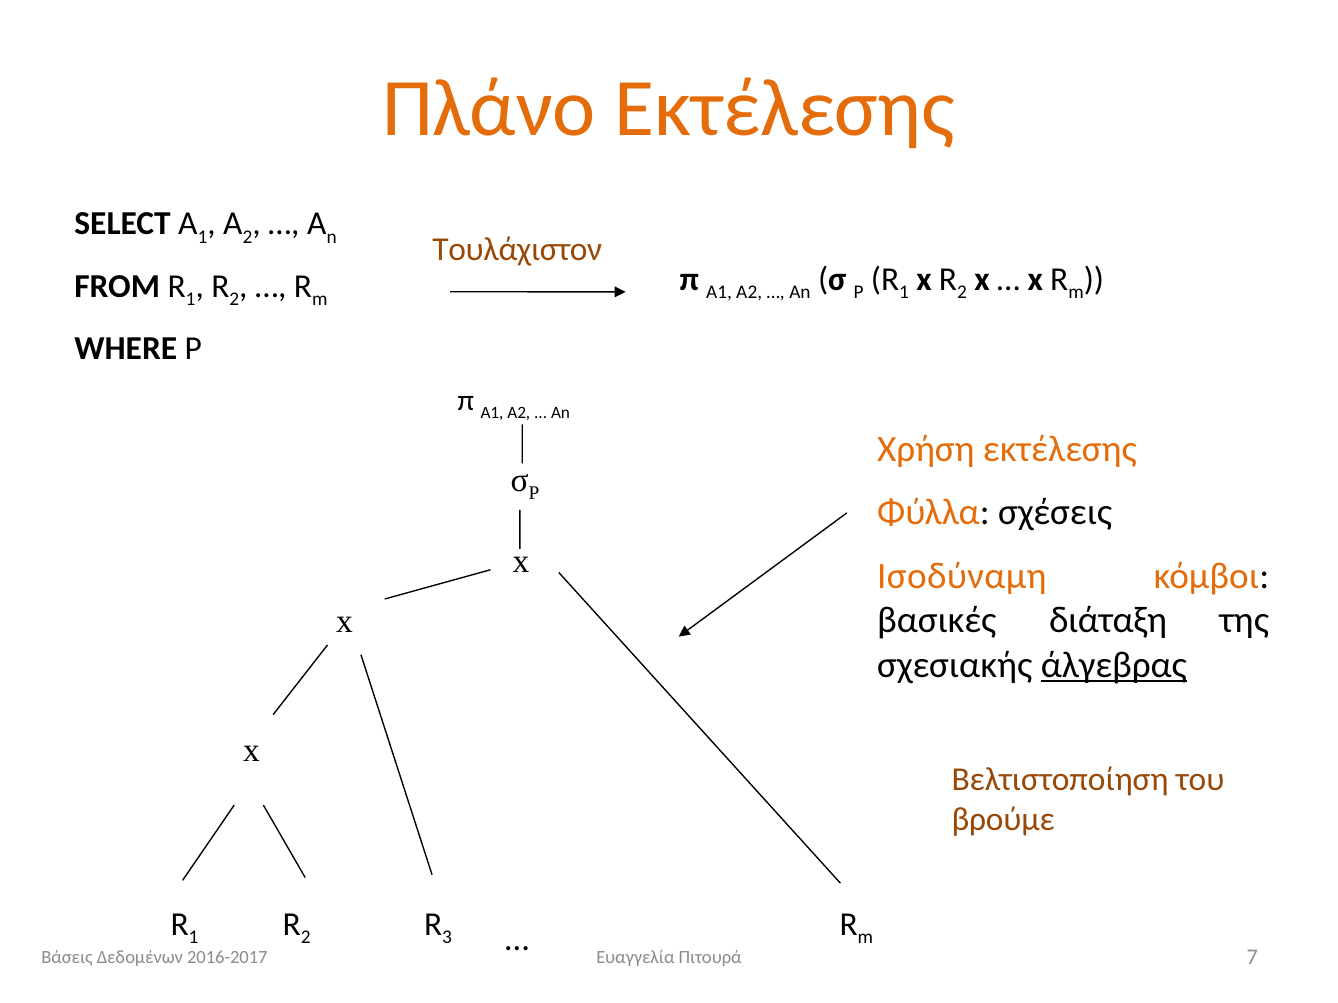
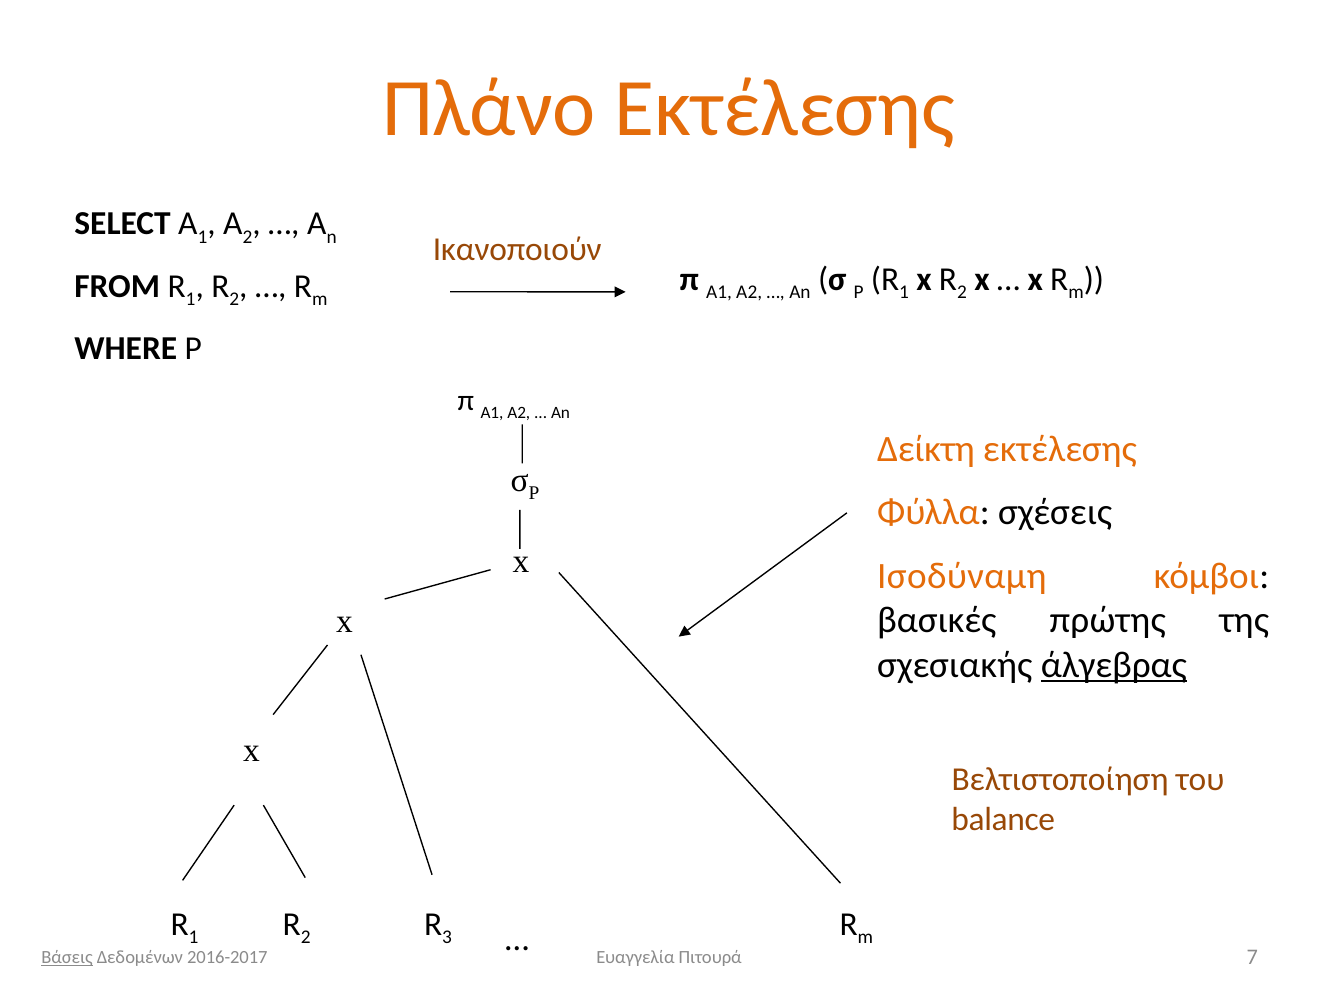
Τουλάχιστον: Τουλάχιστον -> Ικανοποιούν (517, 249)
Χρήση: Χρήση -> Δείκτη (926, 450)
διάταξη: διάταξη -> πρώτης (1108, 621)
βρούμε: βρούμε -> balance (1003, 820)
Βάσεις underline: none -> present (67, 958)
